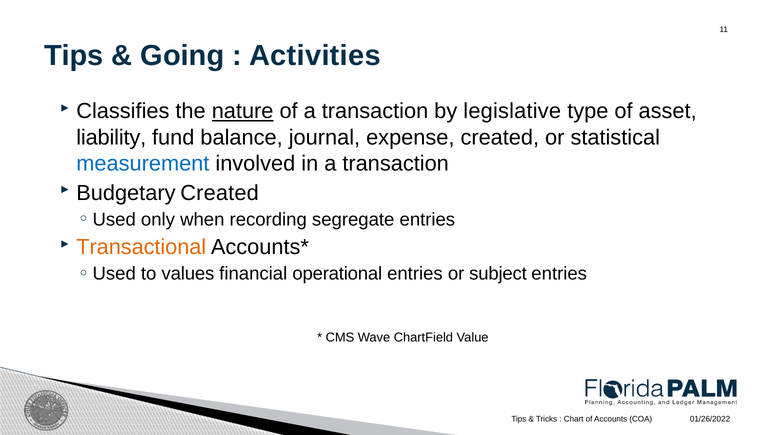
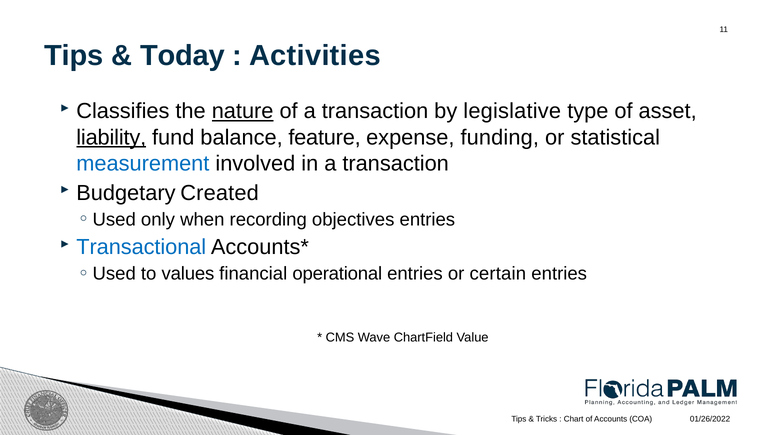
Going: Going -> Today (183, 56)
liability underline: none -> present (111, 138)
journal: journal -> feature (325, 138)
expense created: created -> funding (500, 138)
segregate: segregate -> objectives (353, 220)
Transactional colour: orange -> blue (141, 247)
subject: subject -> certain (498, 274)
